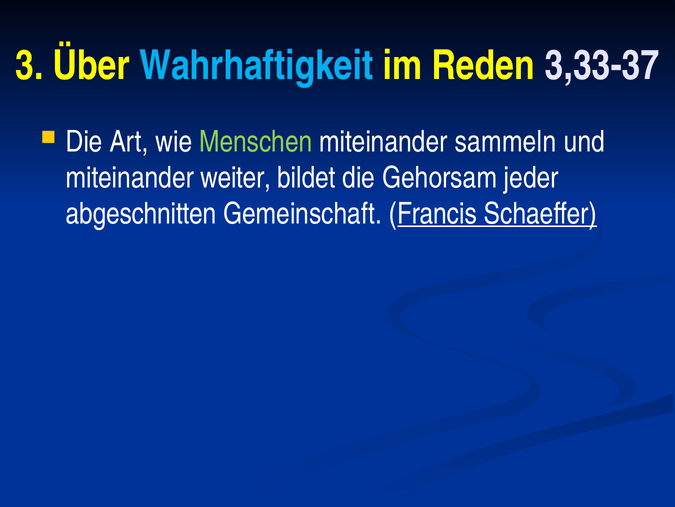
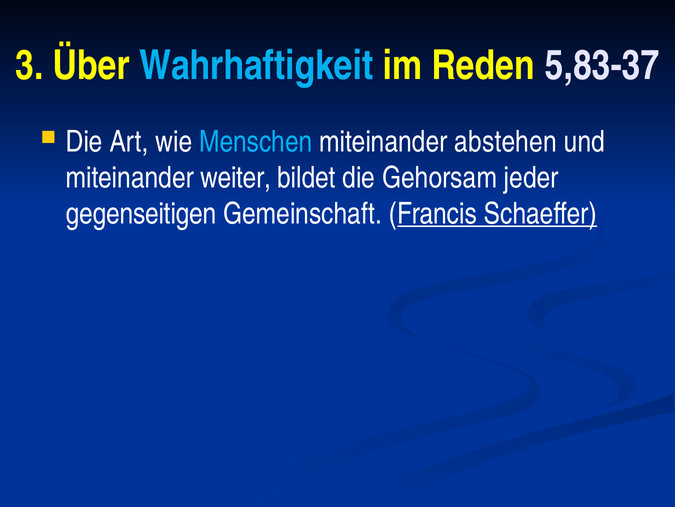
3,33-37: 3,33-37 -> 5,83-37 (602, 65)
Menschen colour: light green -> light blue (256, 142)
sammeln: sammeln -> abstehen (506, 142)
abgeschnitten: abgeschnitten -> gegenseitigen (141, 214)
